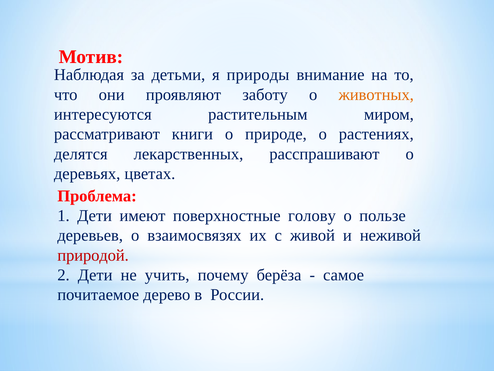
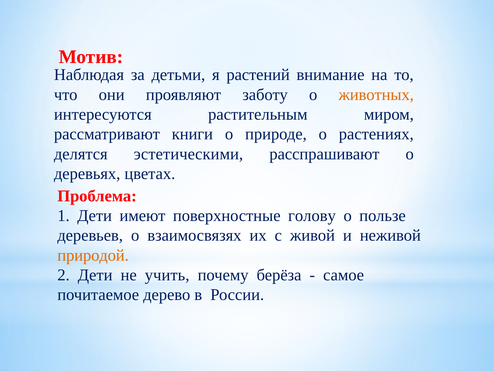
природы: природы -> растений (258, 75)
лекарственных: лекарственных -> эстетическими (188, 154)
природой colour: red -> orange (93, 255)
